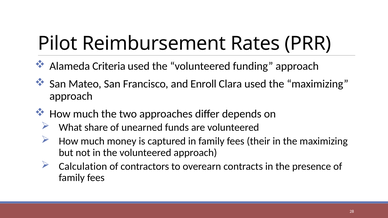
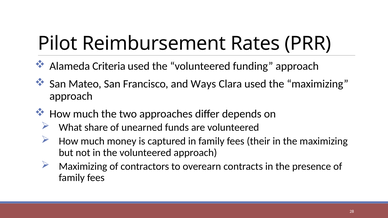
Enroll: Enroll -> Ways (203, 84)
Calculation: Calculation -> Maximizing (83, 167)
